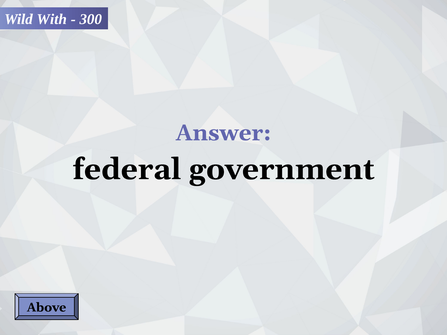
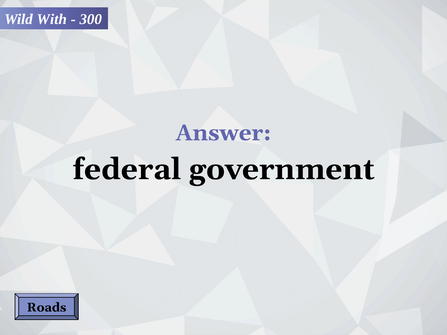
Above: Above -> Roads (47, 308)
